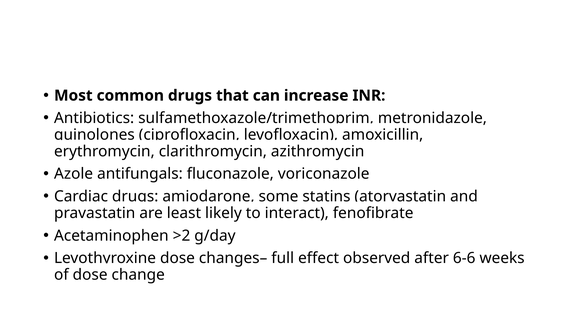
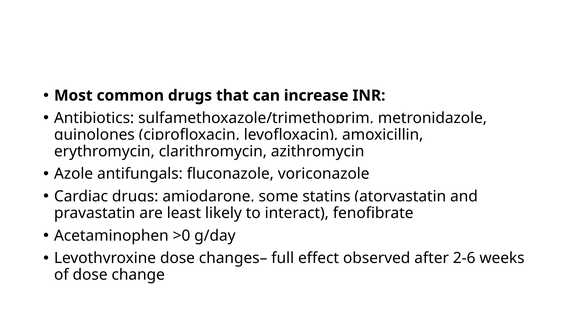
>2: >2 -> >0 (182, 236)
6-6: 6-6 -> 2-6 (464, 258)
